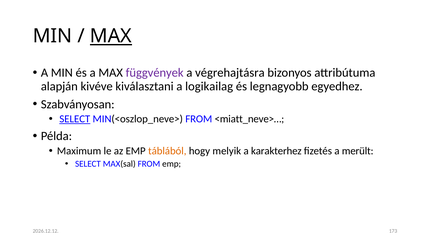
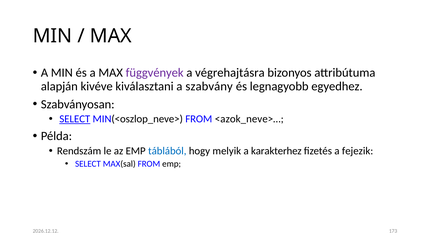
MAX underline: present -> none (111, 36)
logikailag: logikailag -> szabvány (209, 86)
<miatt_neve>…: <miatt_neve>… -> <azok_neve>… (249, 119)
Maximum: Maximum -> Rendszám (79, 151)
táblából colour: orange -> blue (167, 151)
merült: merült -> fejezik (358, 151)
